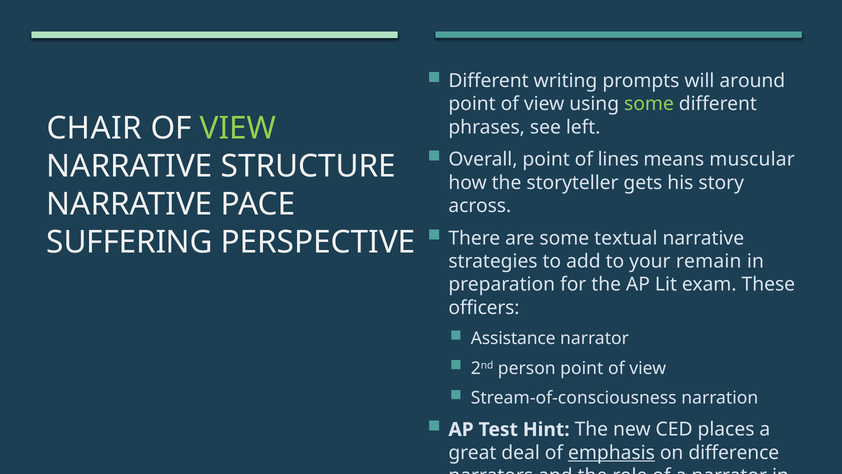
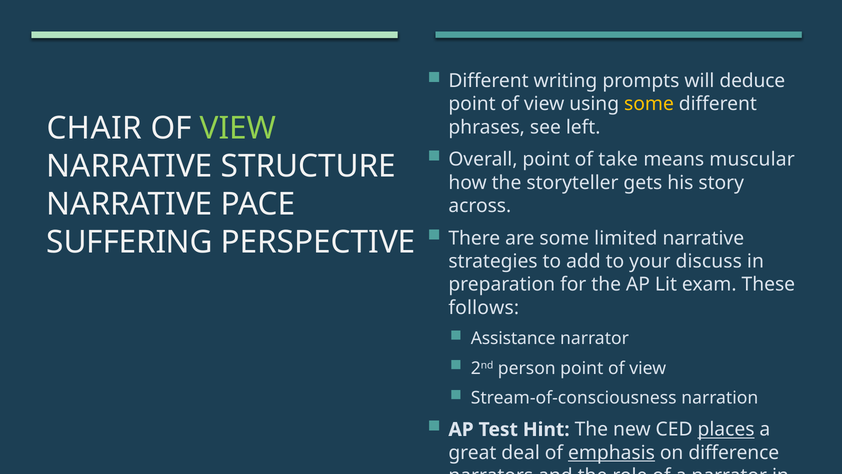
around: around -> deduce (752, 81)
some colour: light green -> yellow (649, 104)
lines: lines -> take (618, 159)
textual: textual -> limited (626, 238)
remain: remain -> discuss (709, 261)
officers: officers -> follows (484, 307)
places underline: none -> present (726, 429)
